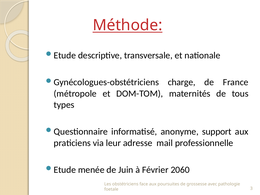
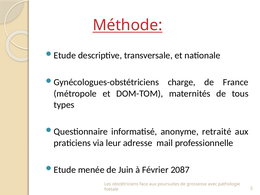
support: support -> retraité (217, 132)
2060: 2060 -> 2087 (180, 170)
